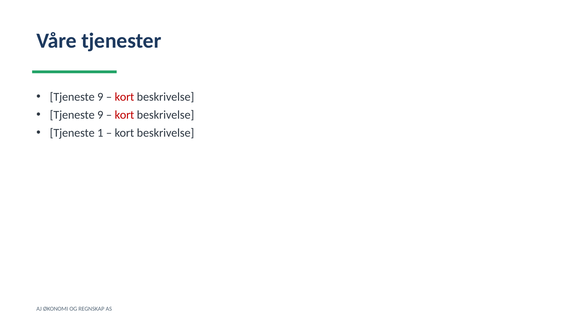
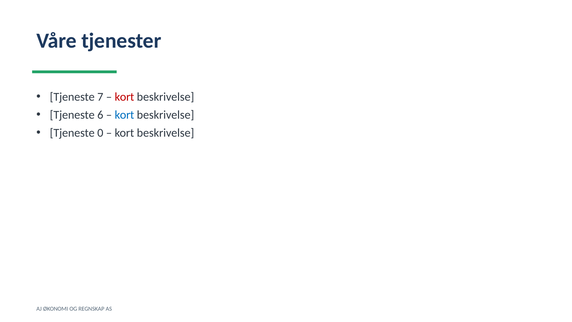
9: 9 -> 7 (100, 97)
9: 9 -> 6 (100, 115)
kort colour: red -> blue (124, 115)
1: 1 -> 0 (100, 133)
